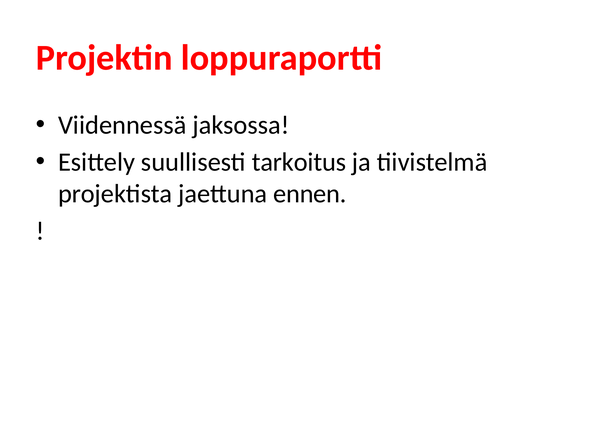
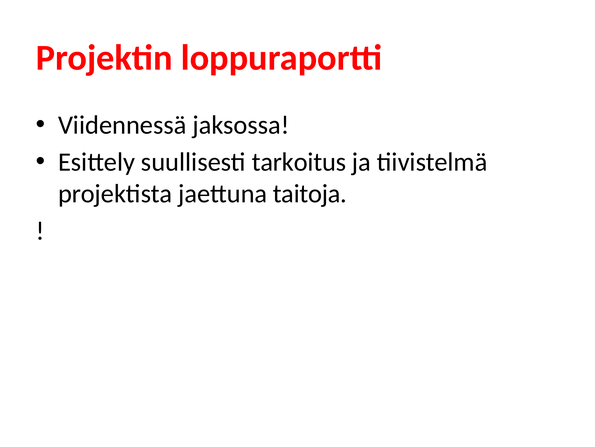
ennen: ennen -> taitoja (310, 194)
